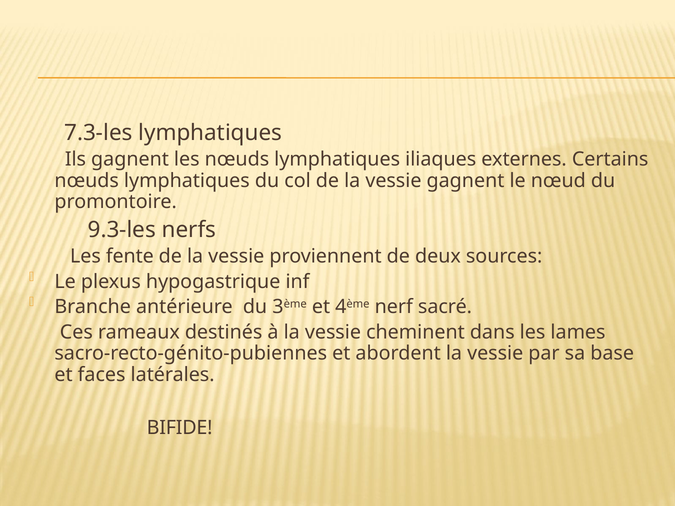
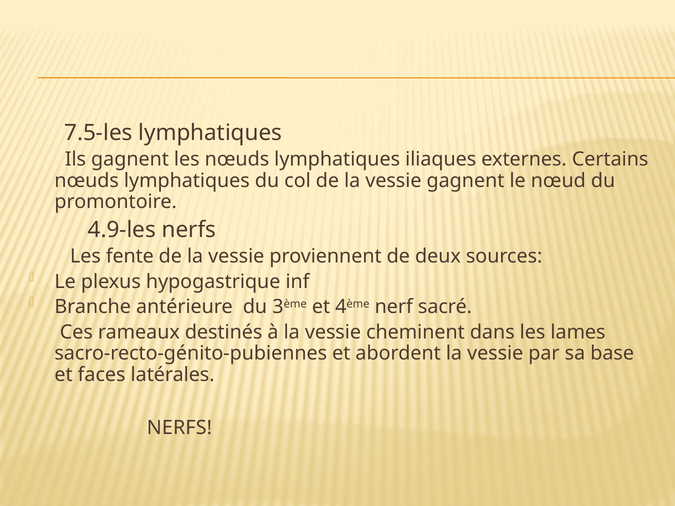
7.3-les: 7.3-les -> 7.5-les (98, 133)
9.3-les: 9.3-les -> 4.9-les (122, 230)
BIFIDE: BIFIDE -> NERFS (179, 428)
